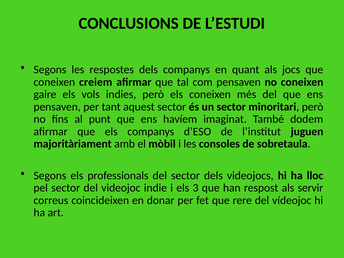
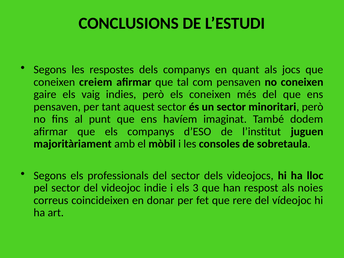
vols: vols -> vaig (91, 94)
servir: servir -> noies (310, 188)
